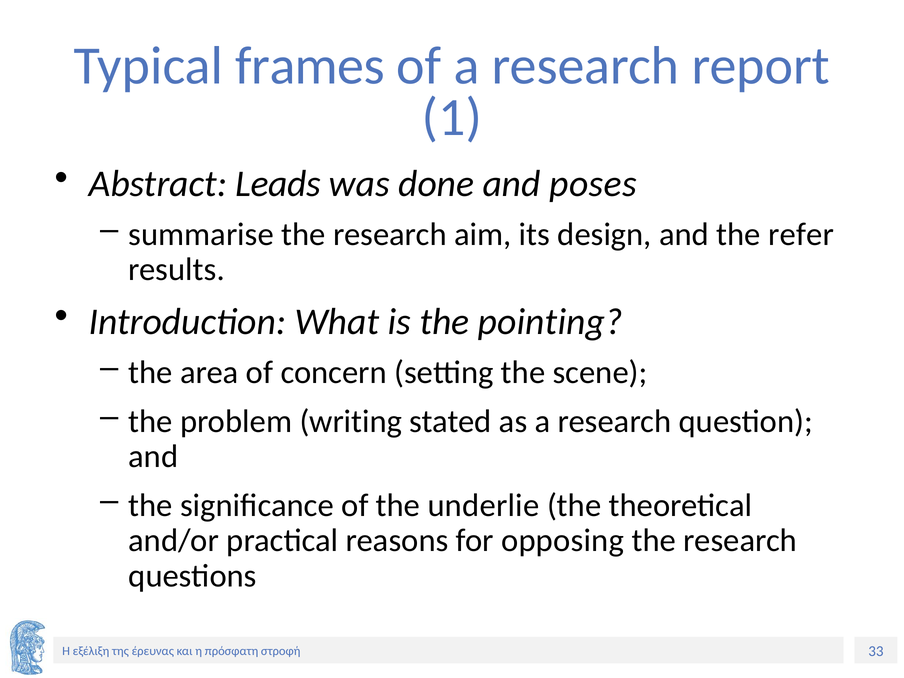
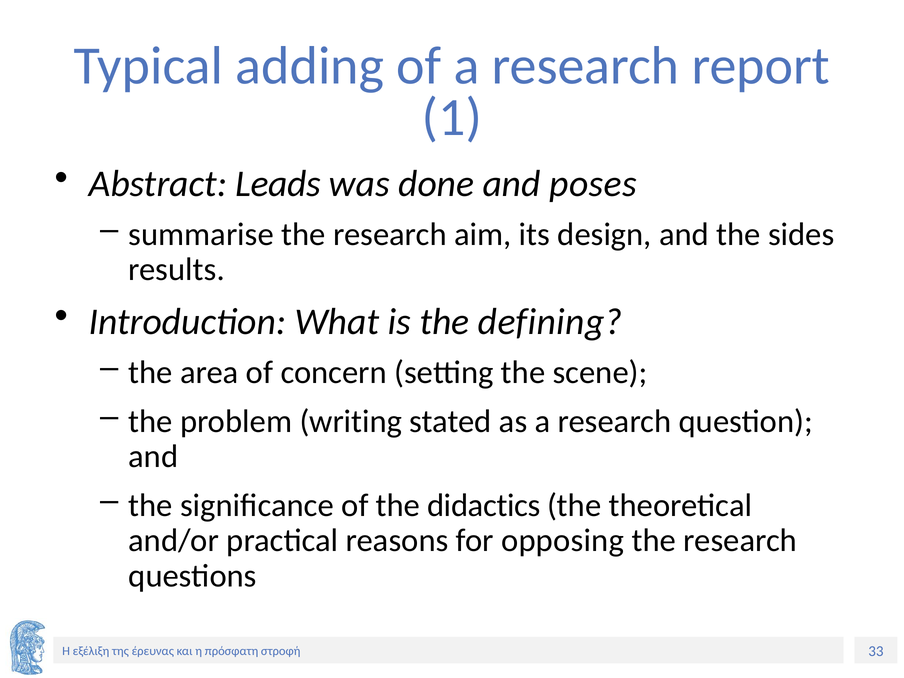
frames: frames -> adding (310, 66)
refer: refer -> sides (801, 234)
pointing: pointing -> defining (550, 322)
underlie: underlie -> didactics (484, 505)
